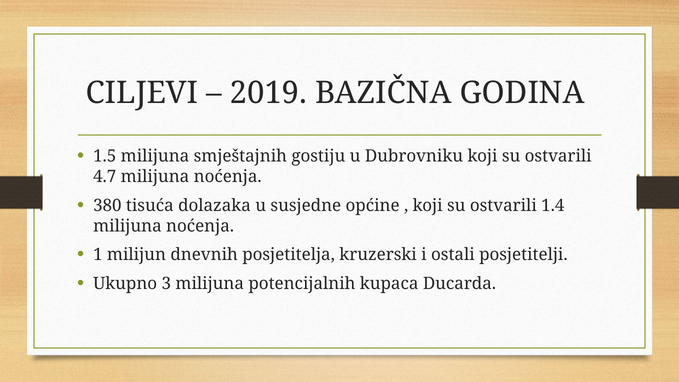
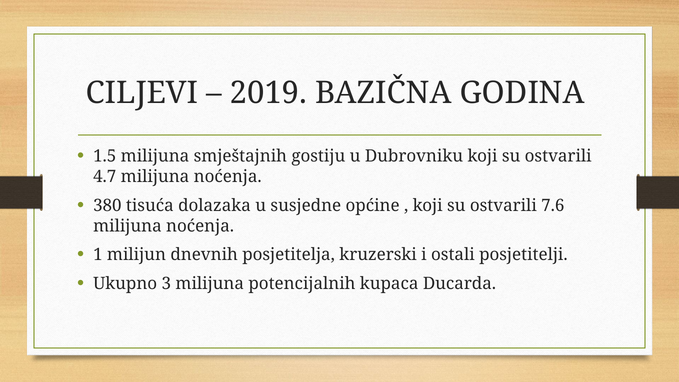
1.4: 1.4 -> 7.6 (553, 206)
